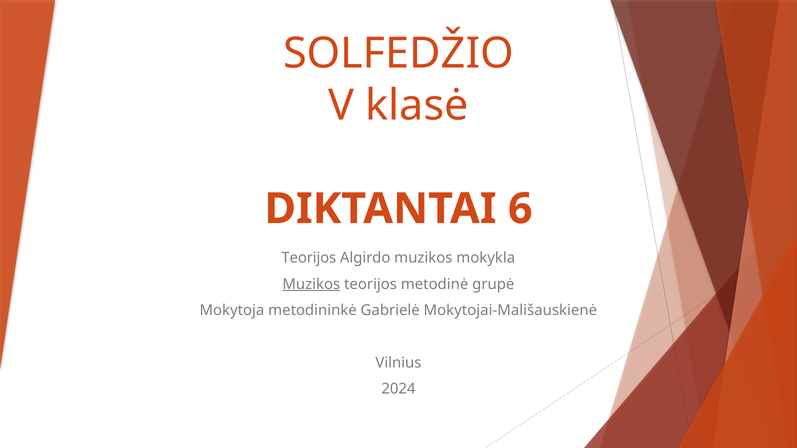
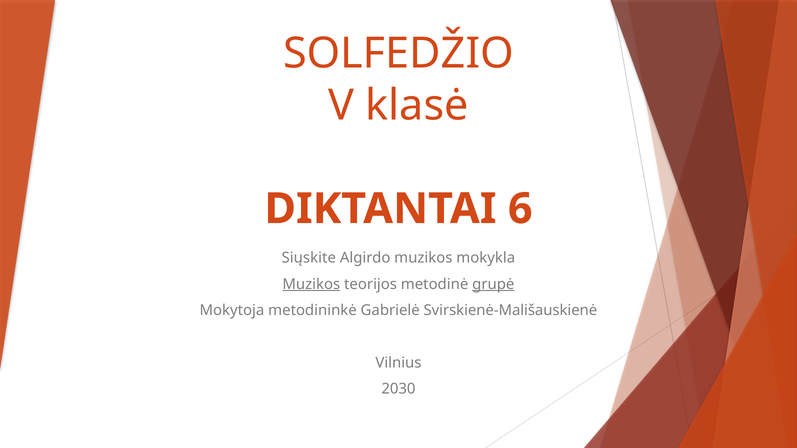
Teorijos: Teorijos -> Siųskite (309, 258)
grupė underline: none -> present (493, 284)
Mokytojai-Mališauskienė: Mokytojai-Mališauskienė -> Svirskienė-Mališauskienė (510, 311)
2024: 2024 -> 2030 (398, 389)
